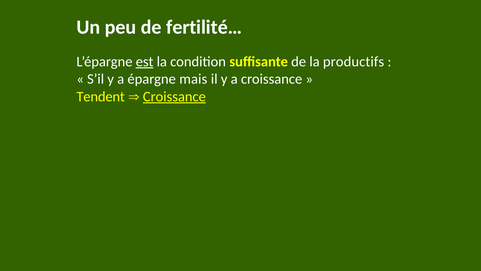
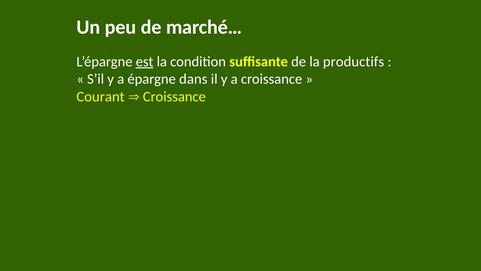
fertilité…: fertilité… -> marché… (204, 27)
mais: mais -> dans (193, 79)
Tendent: Tendent -> Courant (101, 96)
Croissance underline: present -> none (174, 96)
